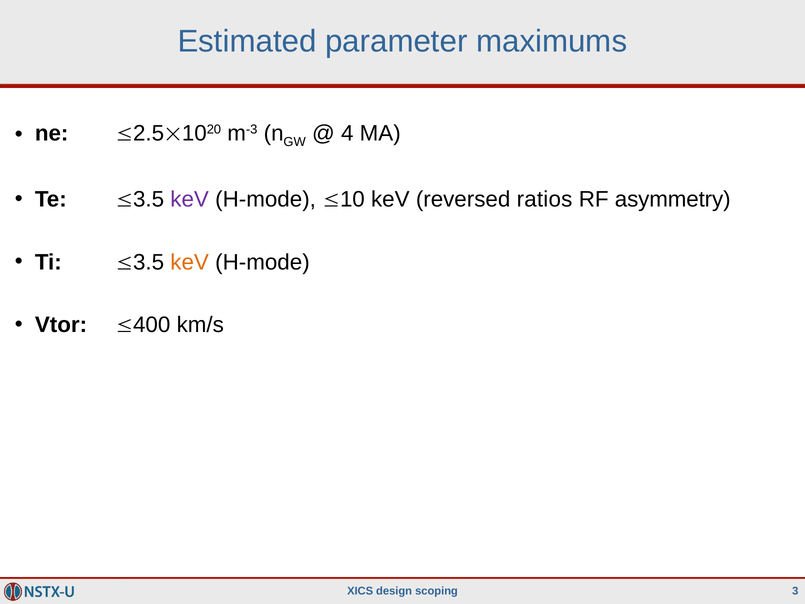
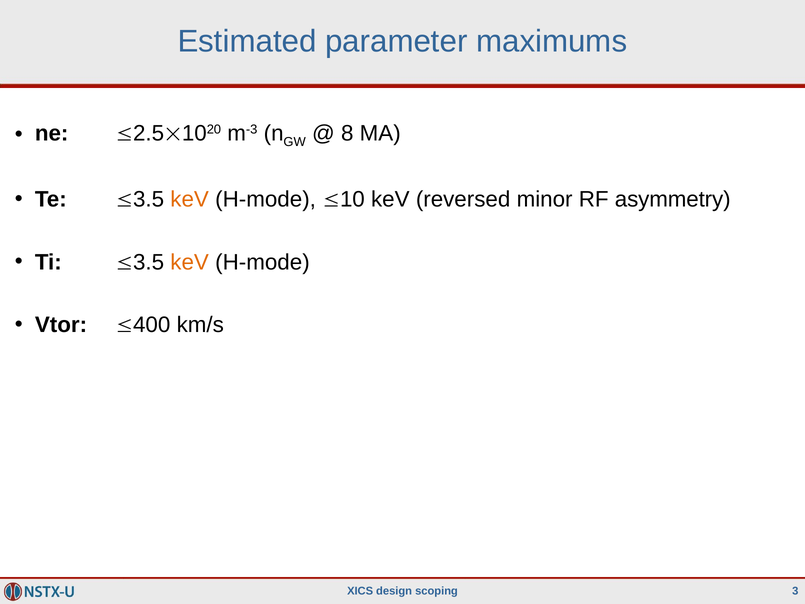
4: 4 -> 8 (347, 133)
keV colour: purple -> orange (190, 199)
ratios: ratios -> minor (545, 199)
